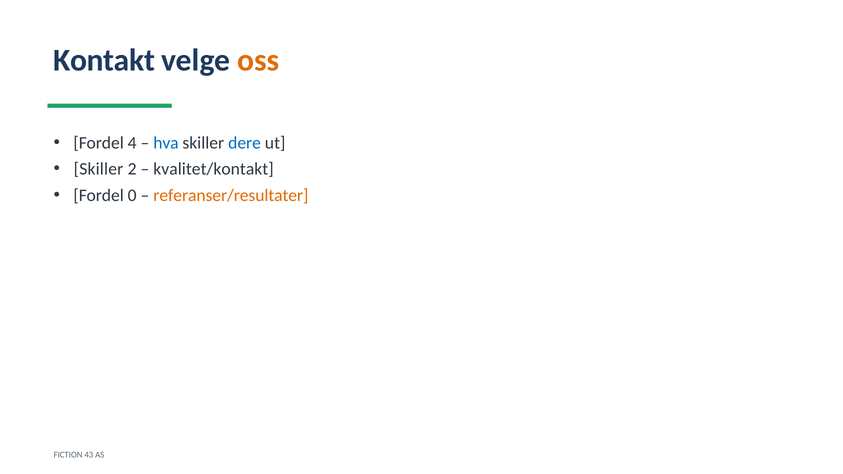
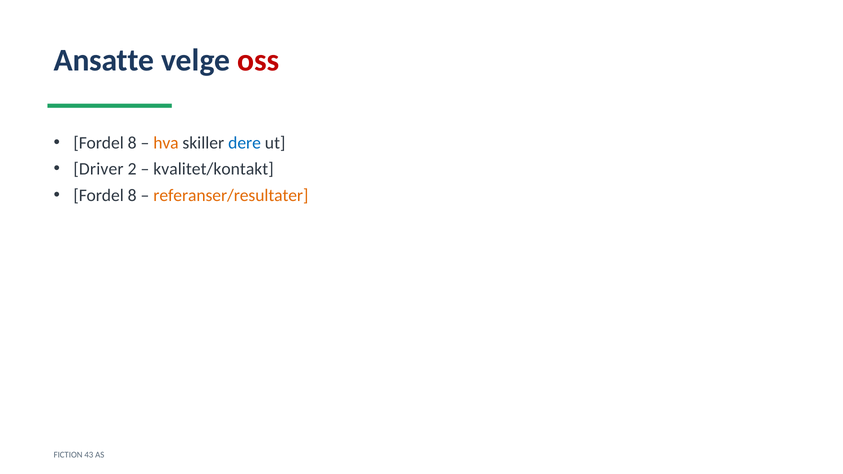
Kontakt: Kontakt -> Ansatte (104, 60)
oss colour: orange -> red (258, 60)
4: 4 -> 8 (132, 143)
hva colour: blue -> orange (166, 143)
Skiller: Skiller -> Driver (99, 169)
0: 0 -> 8 (132, 195)
